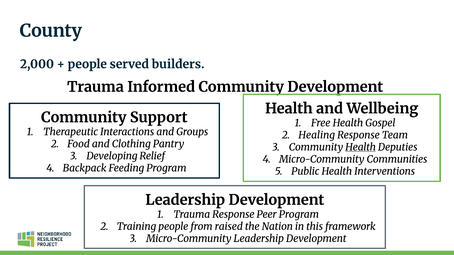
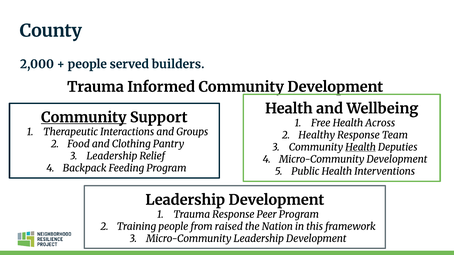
Community underline: none -> present (84, 118)
Gospel: Gospel -> Across (380, 123)
Healing: Healing -> Healthy (317, 135)
Developing: Developing -> Leadership (112, 156)
Micro-Community Communities: Communities -> Development (397, 160)
